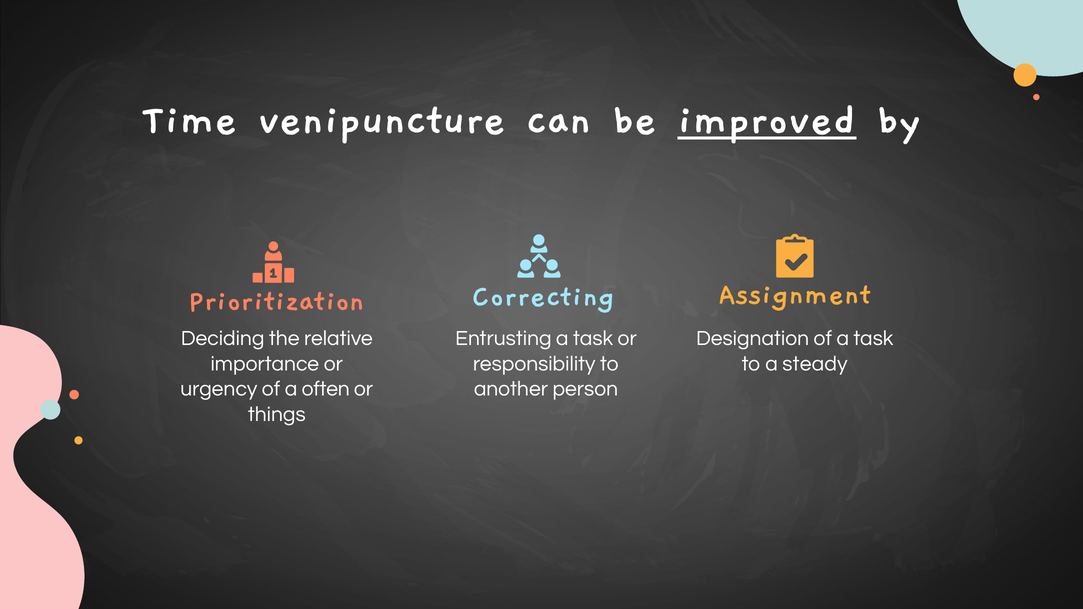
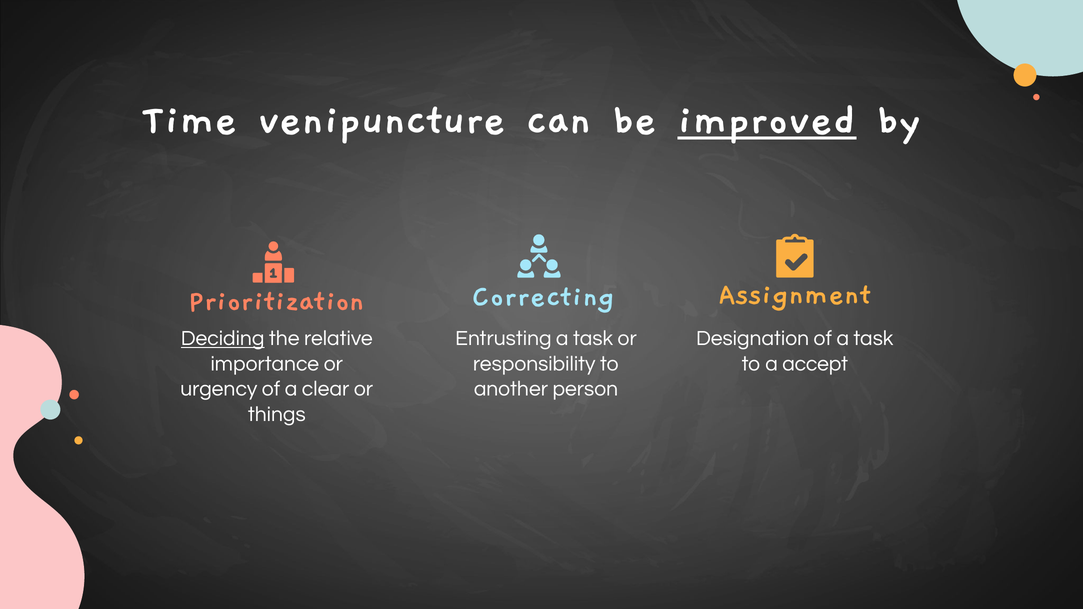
Deciding underline: none -> present (223, 339)
steady: steady -> accept (815, 364)
often: often -> clear (326, 389)
